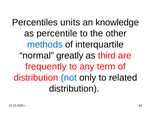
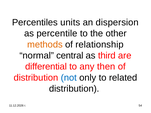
knowledge: knowledge -> dispersion (117, 22)
methods colour: blue -> orange (45, 45)
interquartile: interquartile -> relationship (99, 45)
greatly: greatly -> central (70, 56)
frequently: frequently -> differential (46, 67)
term: term -> then (106, 67)
